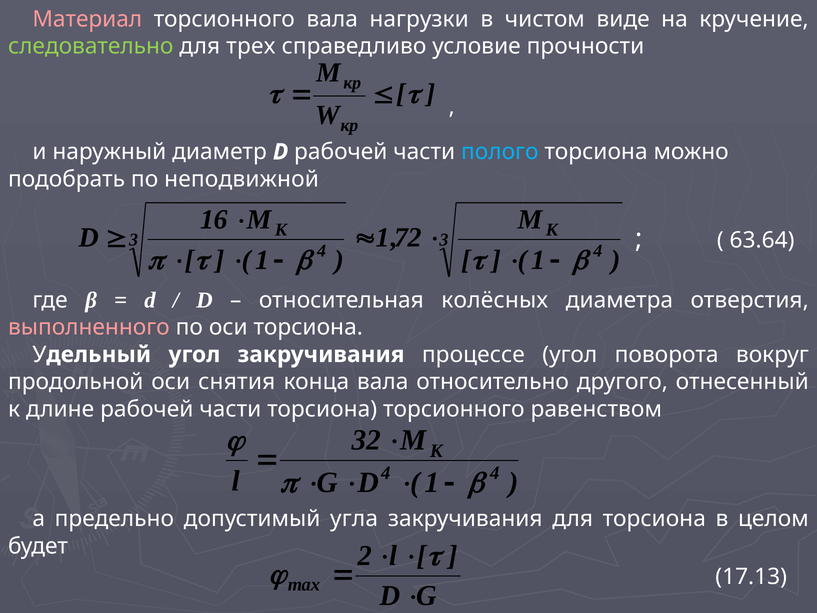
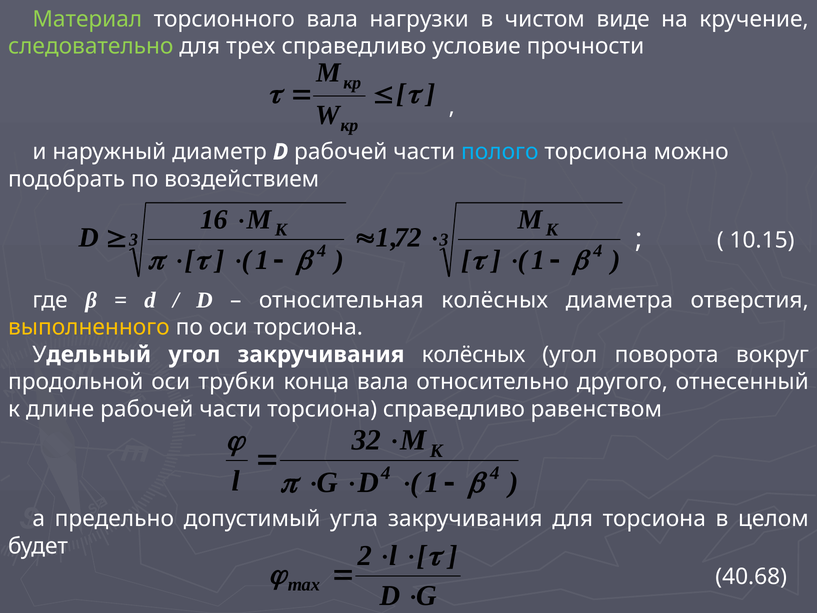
Материал colour: pink -> light green (87, 19)
неподвижной: неподвижной -> воздействием (242, 179)
63.64: 63.64 -> 10.15 (762, 240)
выполненного colour: pink -> yellow (89, 327)
закручивания процессе: процессе -> колёсных (474, 354)
снятия: снятия -> трубки (237, 382)
торсиона торсионного: торсионного -> справедливо (454, 409)
17.13: 17.13 -> 40.68 (751, 577)
